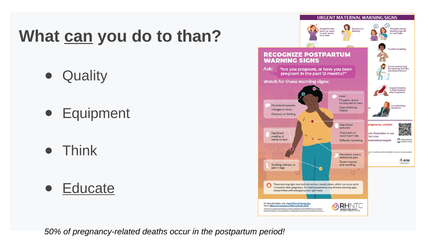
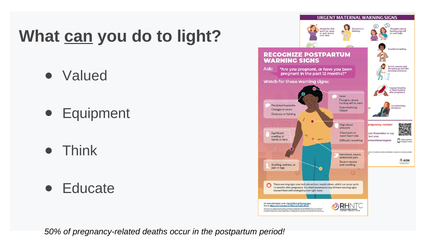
than: than -> light (199, 36)
Quality: Quality -> Valued (85, 76)
Educate underline: present -> none (88, 189)
